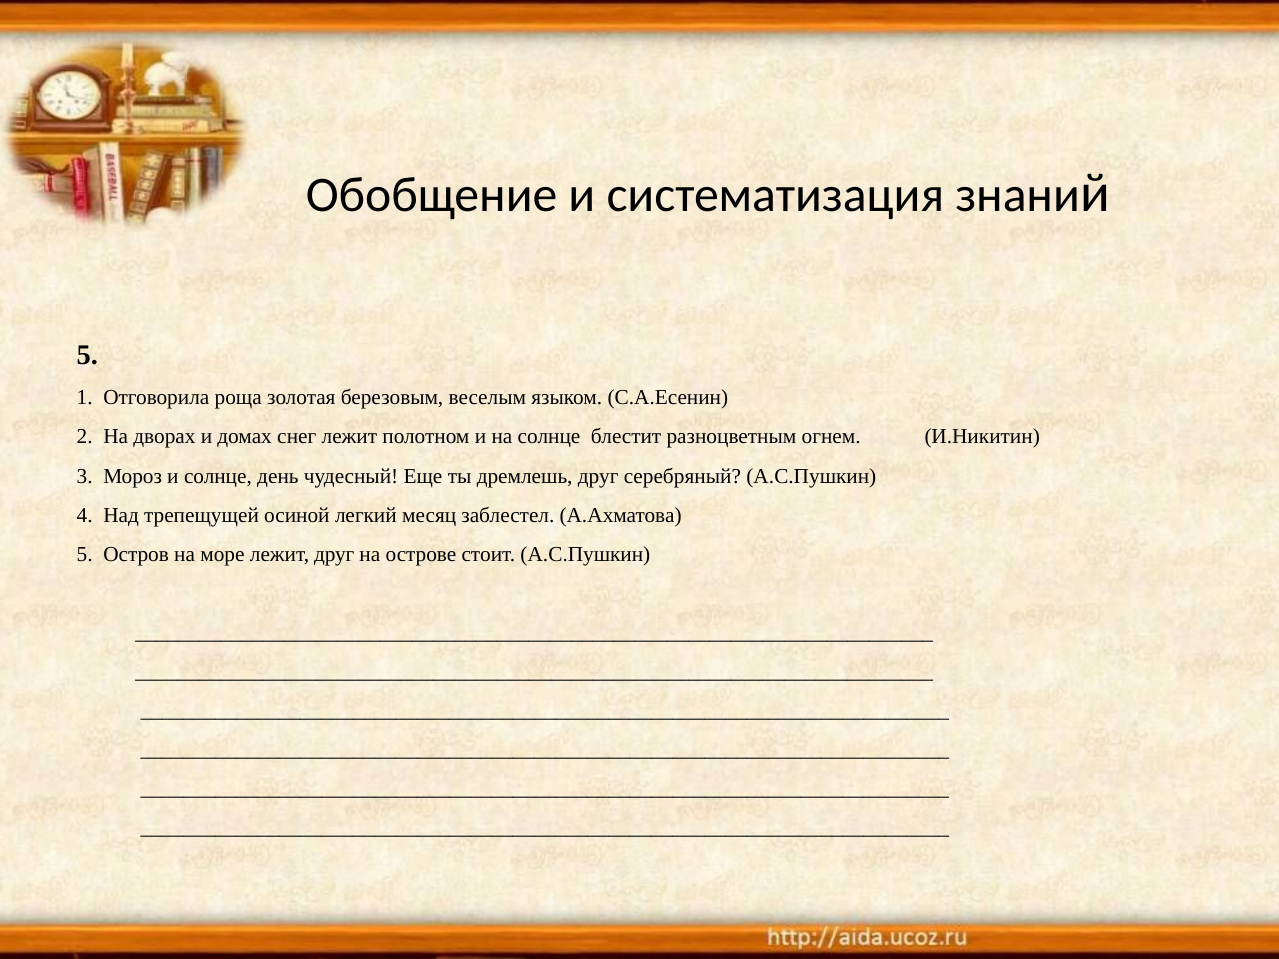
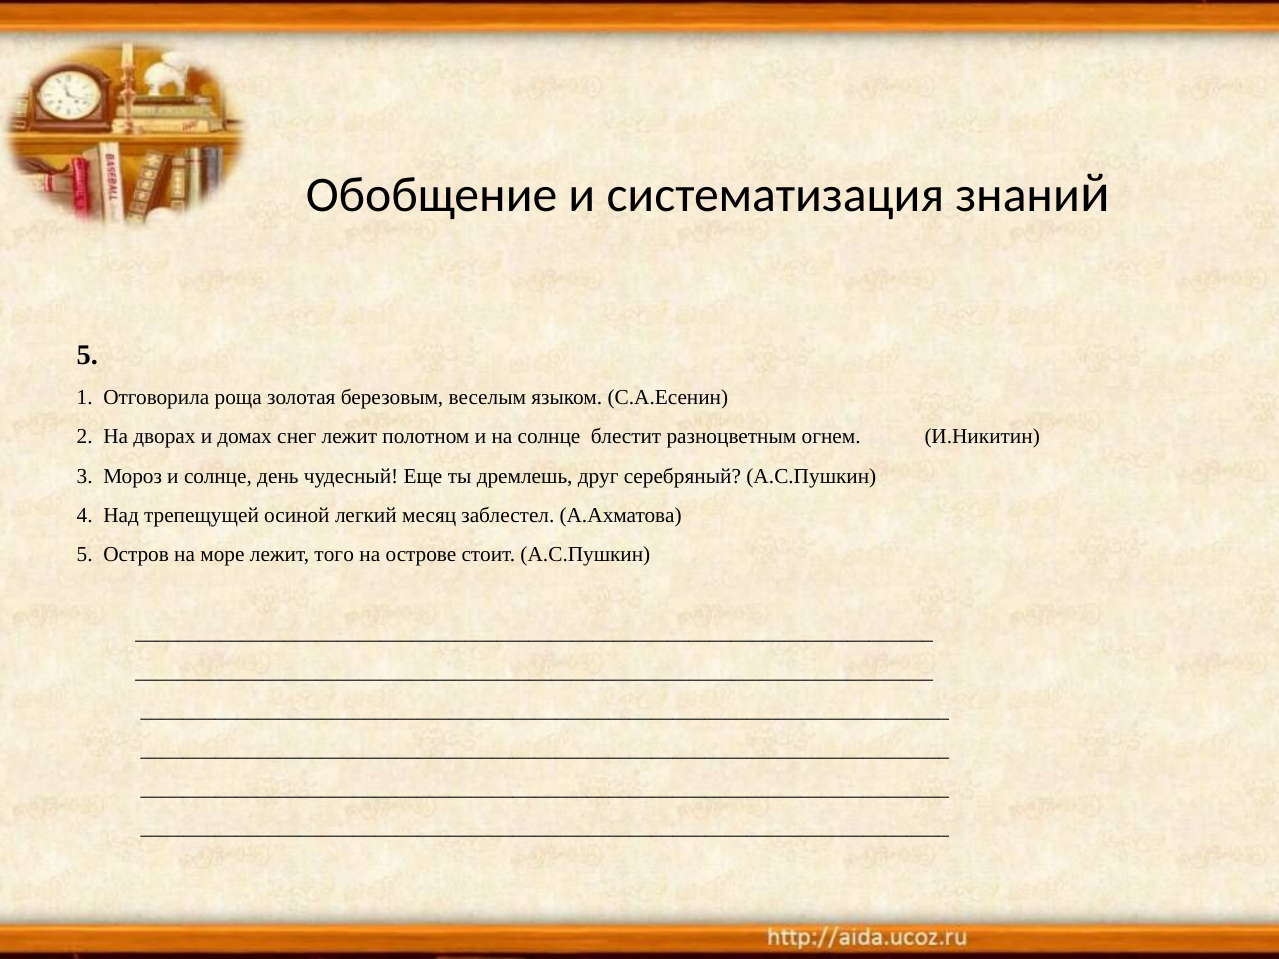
лежит друг: друг -> того (334, 554)
